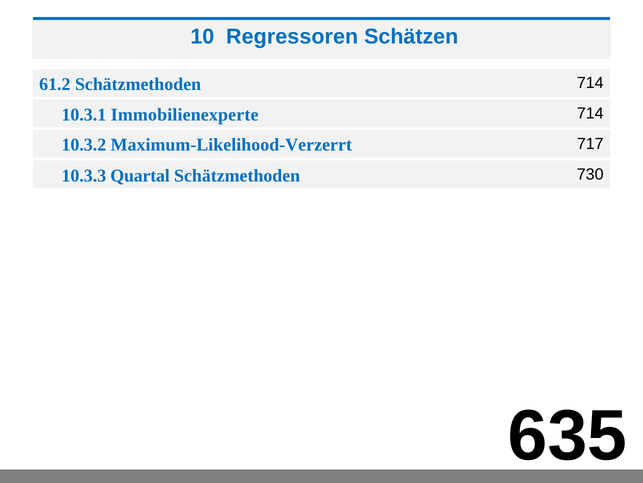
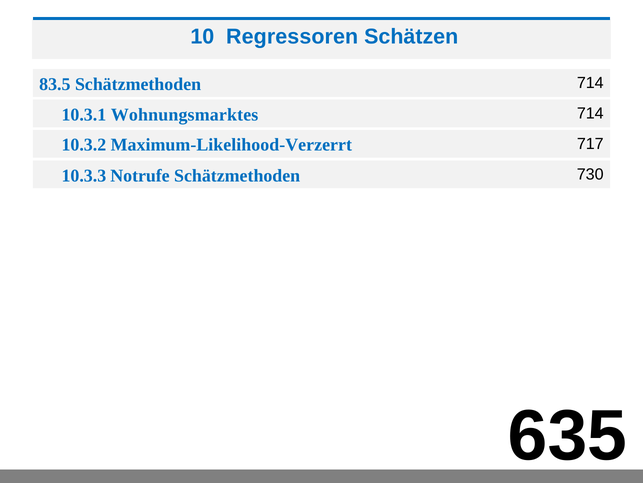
61.2: 61.2 -> 83.5 (55, 84)
Immobilienexperte: Immobilienexperte -> Wohnungsmarktes (185, 115)
Quartal: Quartal -> Notrufe (140, 175)
